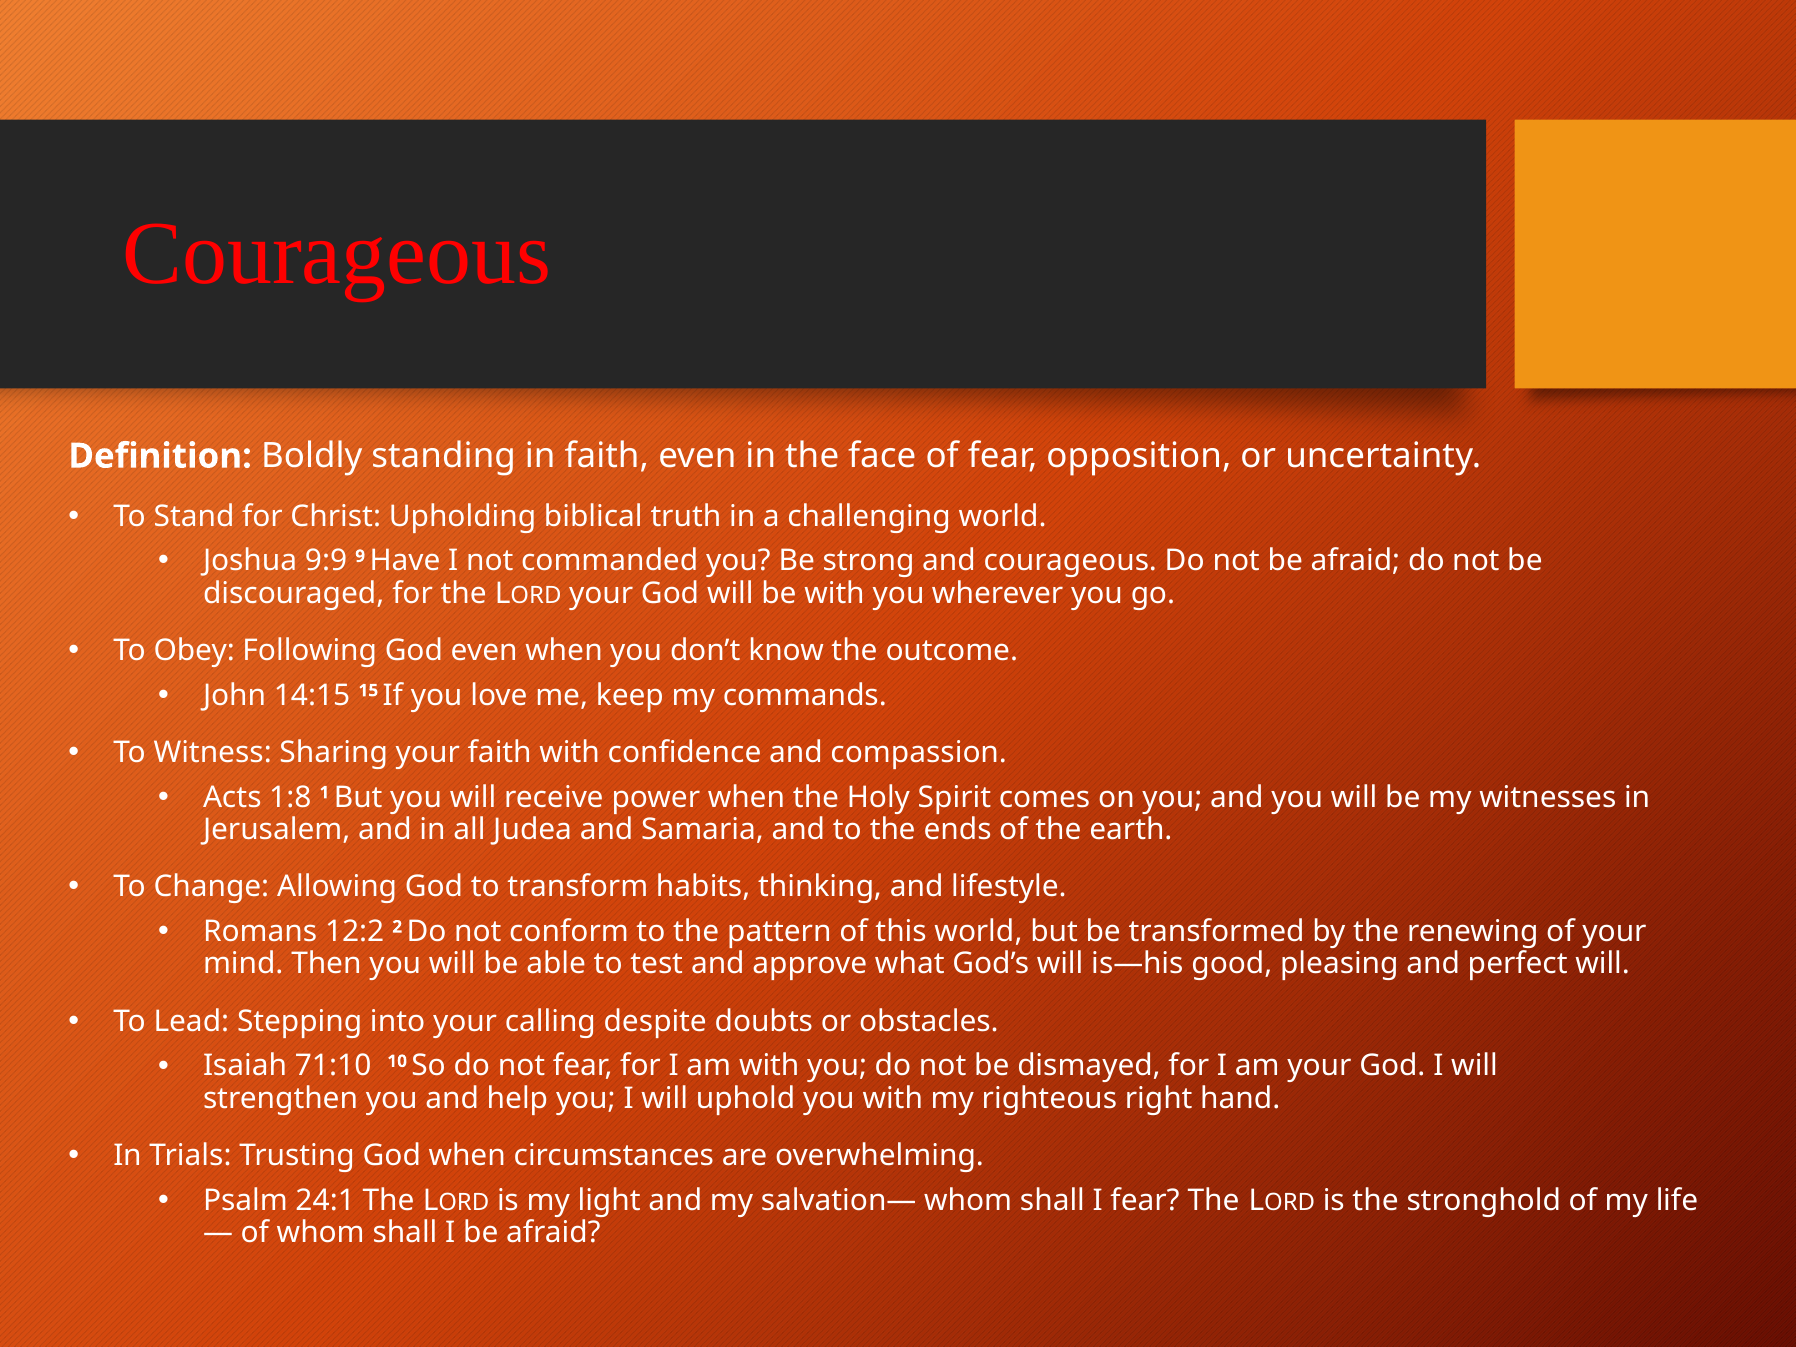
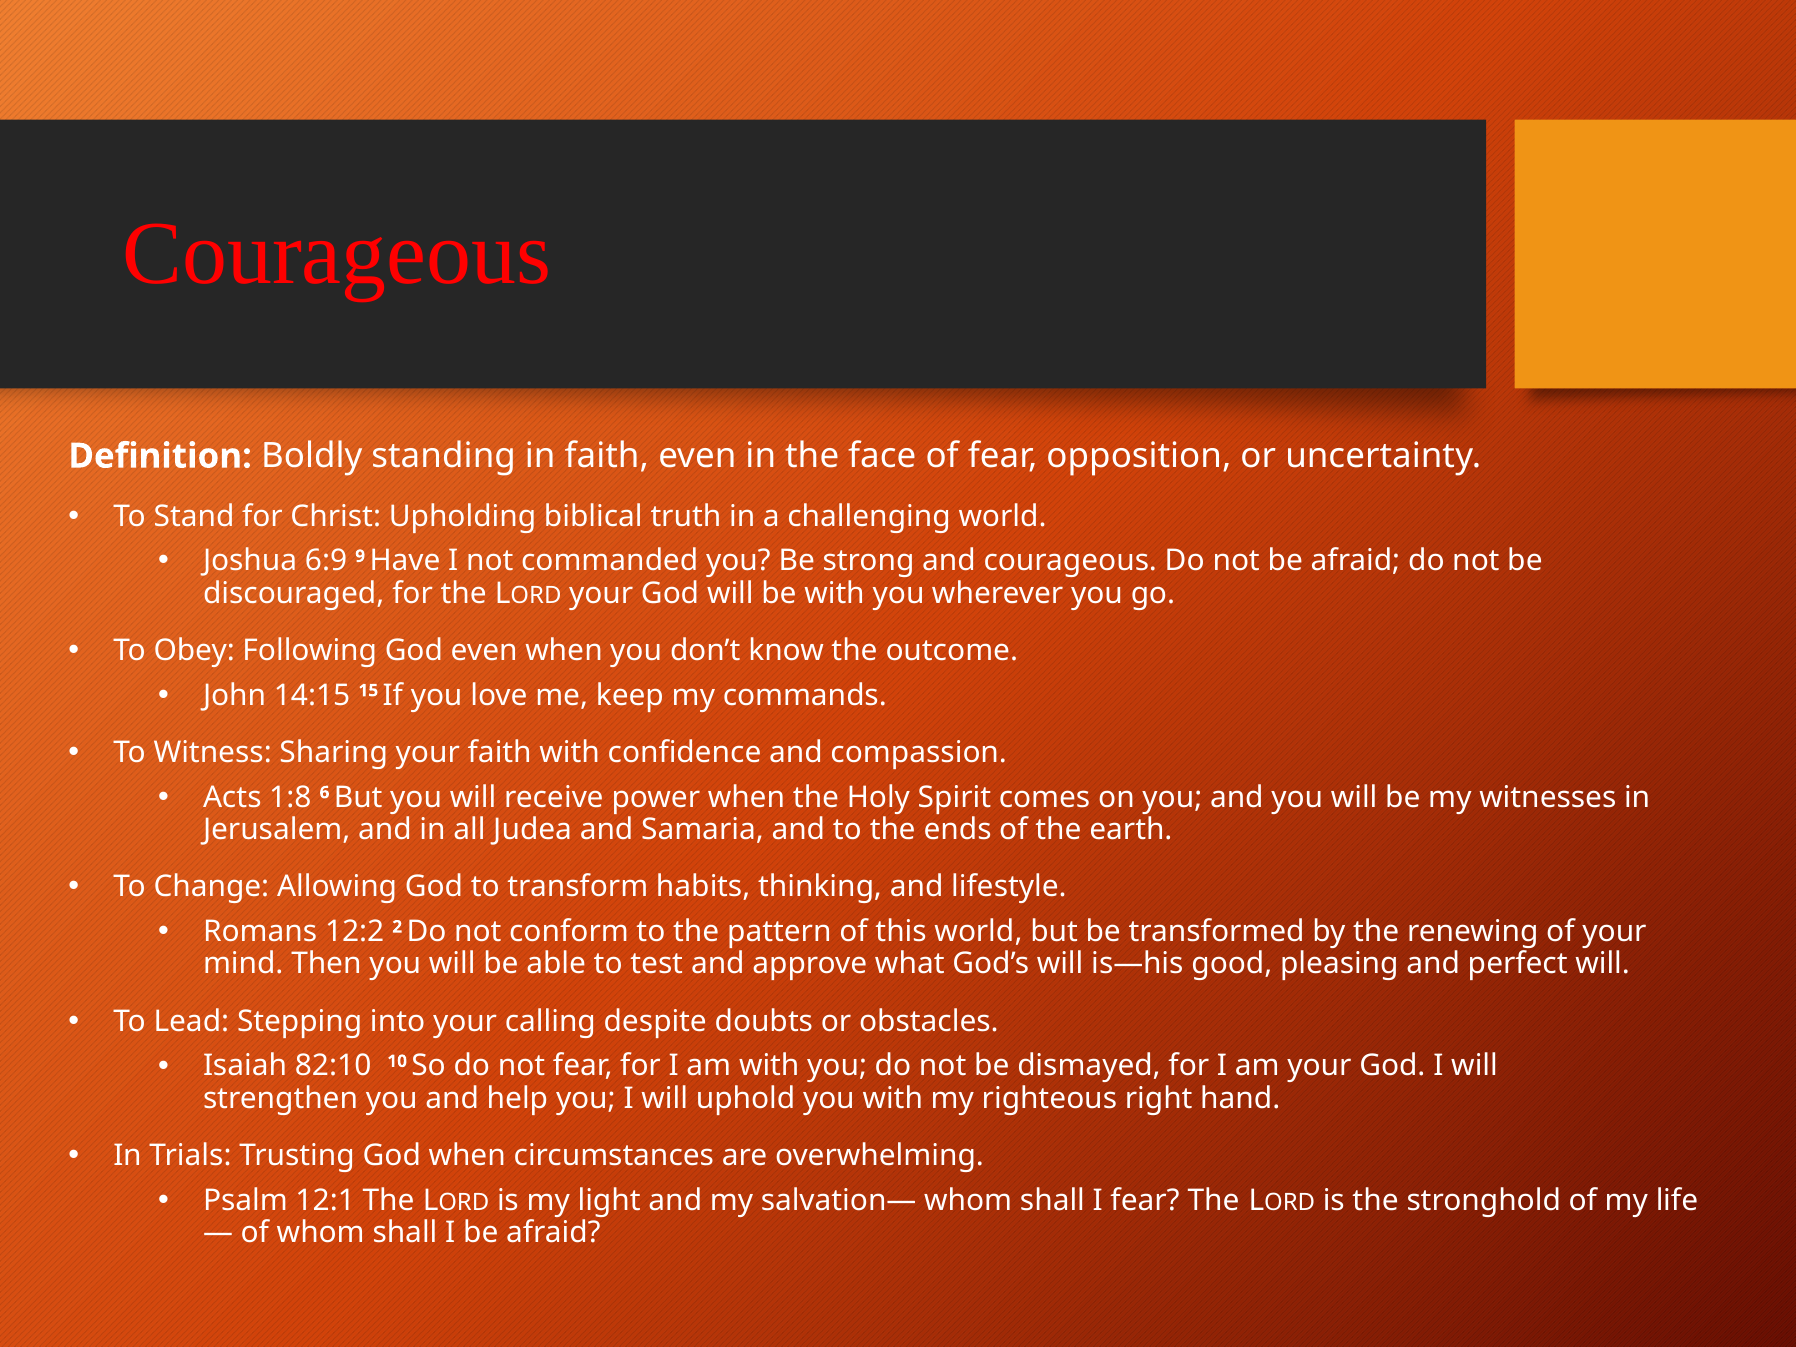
9:9: 9:9 -> 6:9 (326, 561)
1: 1 -> 6 (325, 793)
71:10: 71:10 -> 82:10 (333, 1066)
24:1: 24:1 -> 12:1 (325, 1200)
